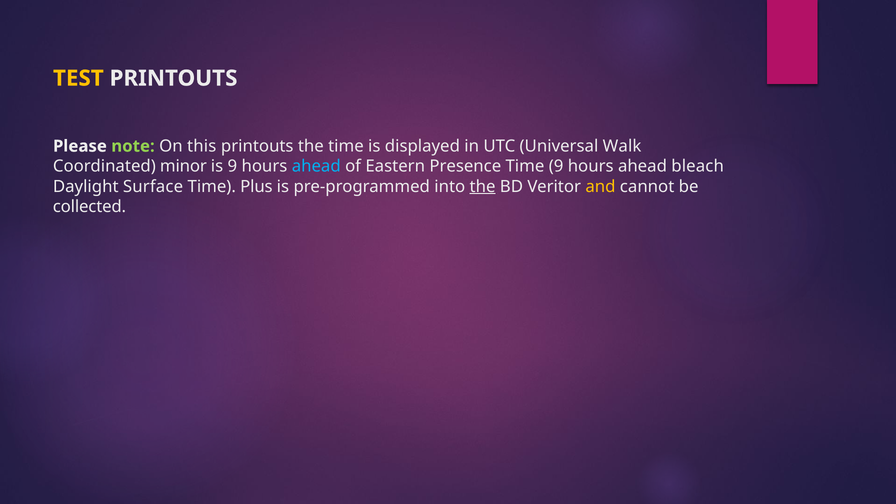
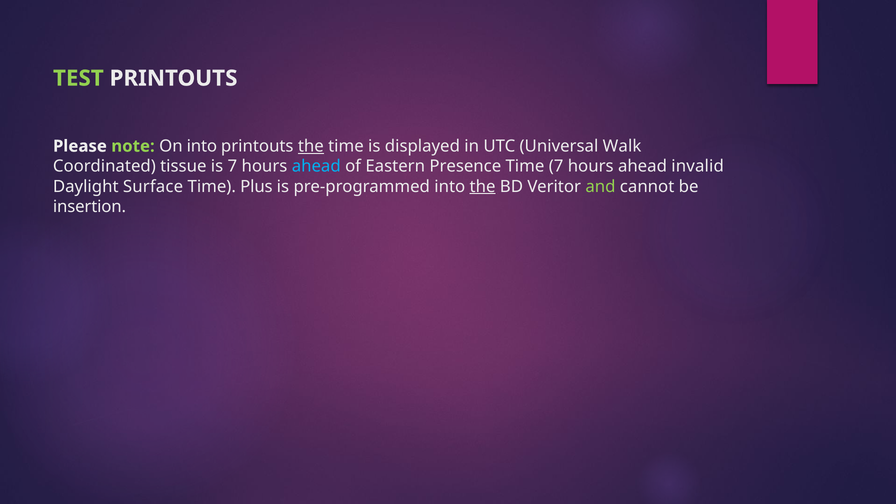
TEST colour: yellow -> light green (78, 78)
On this: this -> into (202, 146)
the underline: none -> present (311, 146)
minor: minor -> tissue (183, 166)
is 9: 9 -> 7 (232, 166)
Time 9: 9 -> 7 (556, 166)
bleach: bleach -> invalid (698, 166)
and colour: yellow -> light green (600, 187)
collected: collected -> insertion (89, 207)
